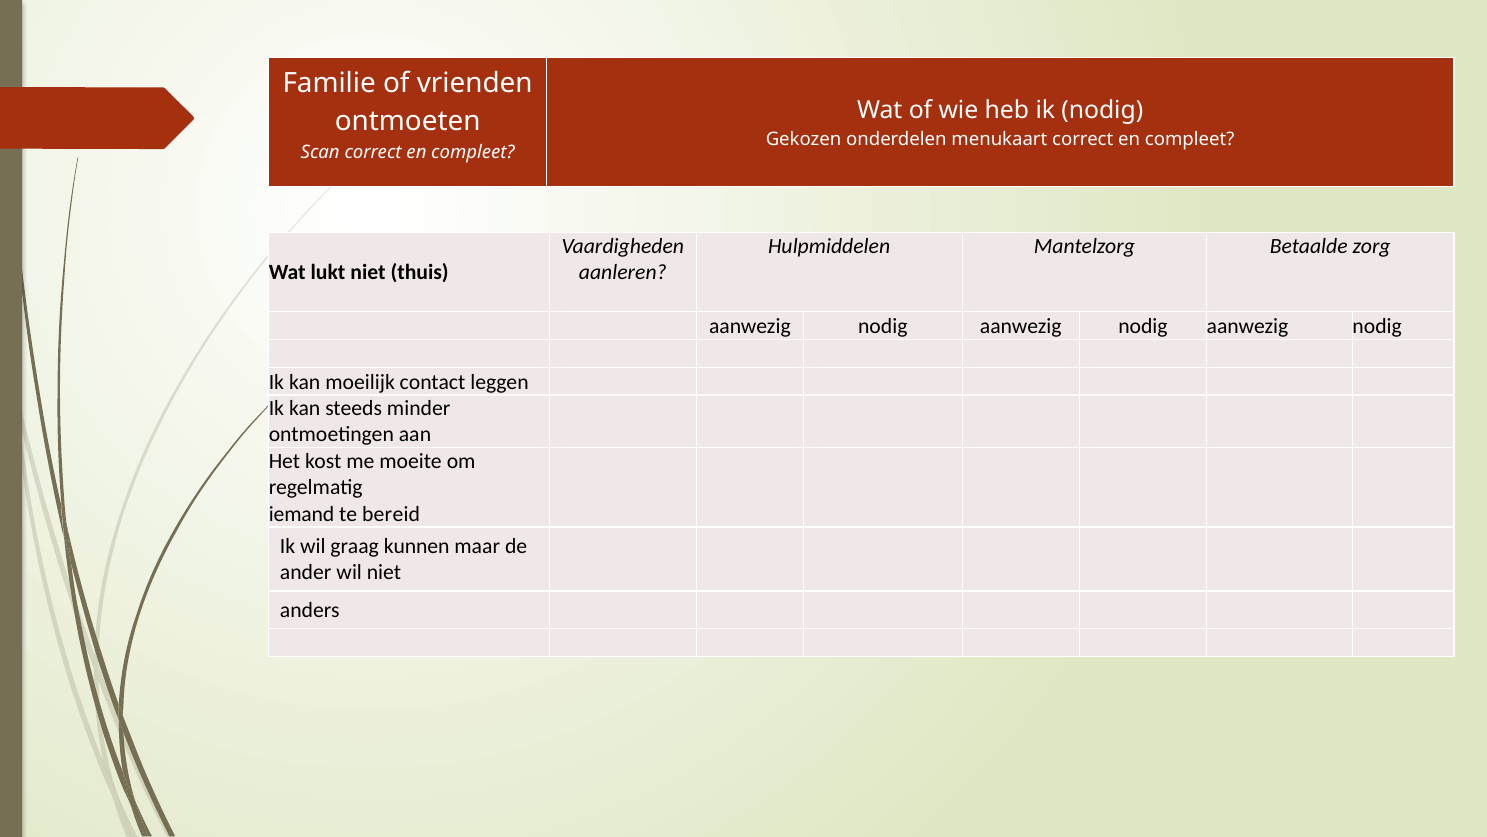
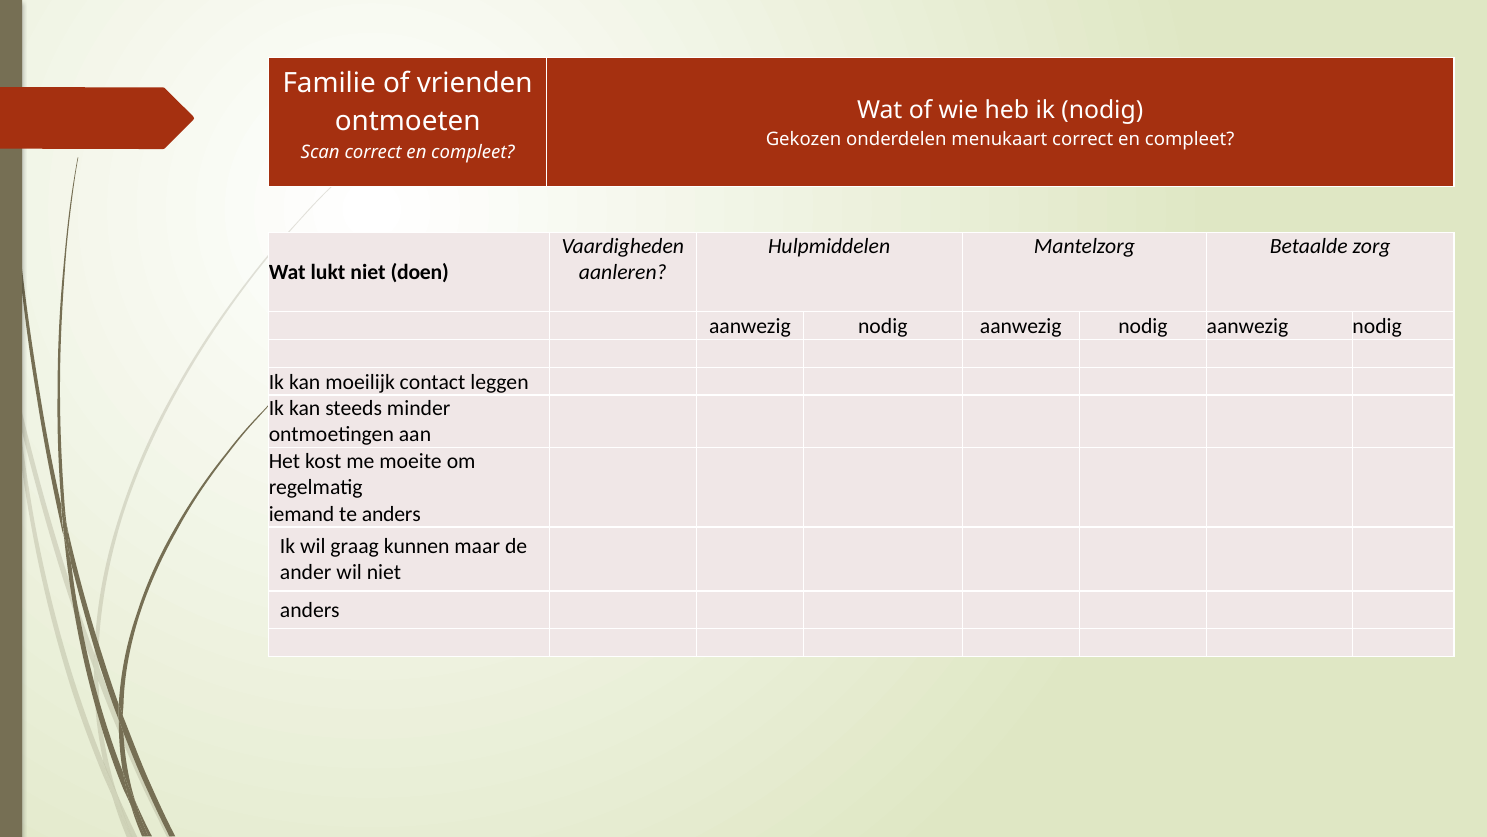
thuis: thuis -> doen (420, 272)
te bereid: bereid -> anders (391, 514)
